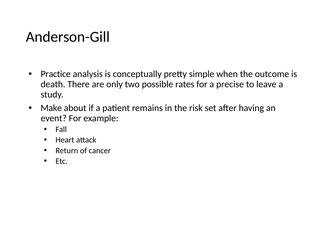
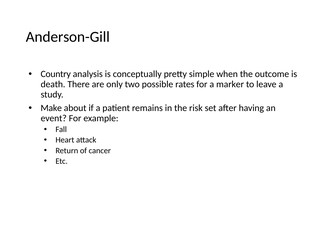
Practice: Practice -> Country (56, 74)
precise: precise -> marker (230, 84)
